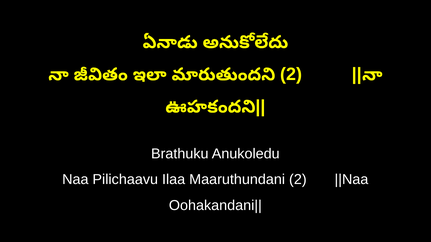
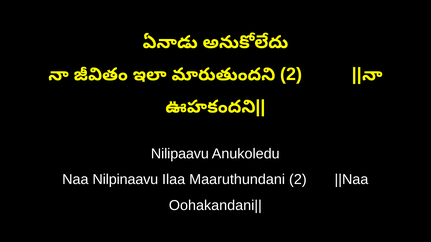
Brathuku: Brathuku -> Nilipaavu (180, 154)
Pilichaavu: Pilichaavu -> Nilpinaavu (125, 180)
